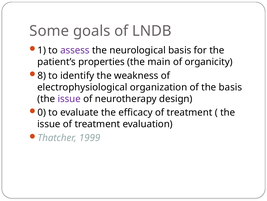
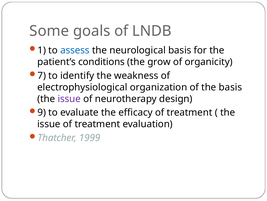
assess colour: purple -> blue (75, 50)
properties: properties -> conditions (101, 62)
main: main -> grow (159, 62)
8: 8 -> 7 (42, 75)
0: 0 -> 9 (42, 112)
